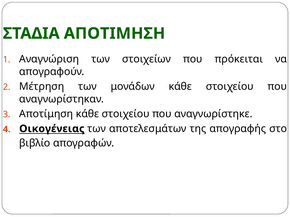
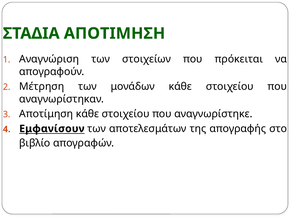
Οικογένειας: Οικογένειας -> Εμφανίσουν (52, 129)
